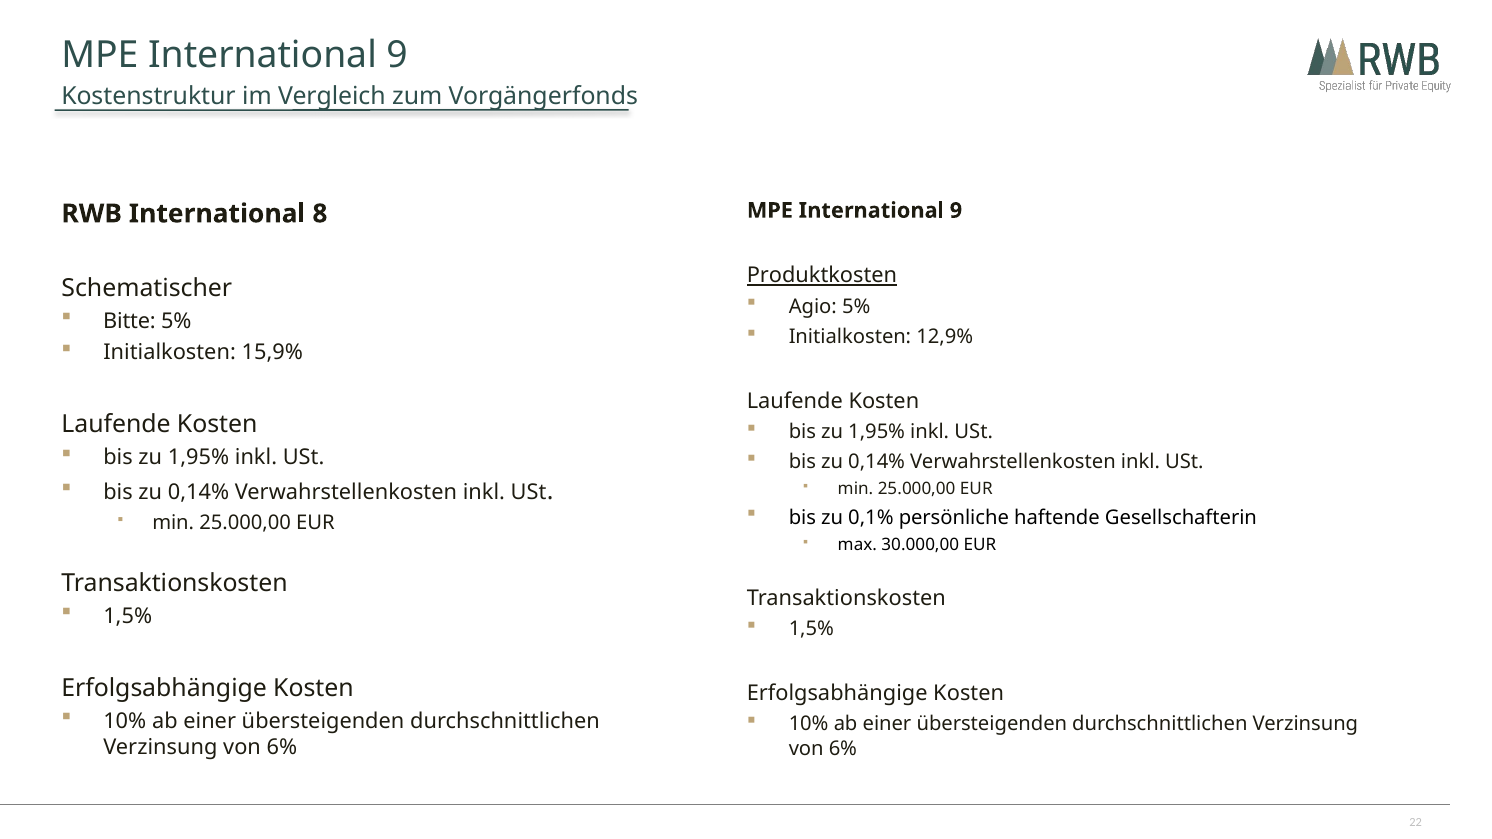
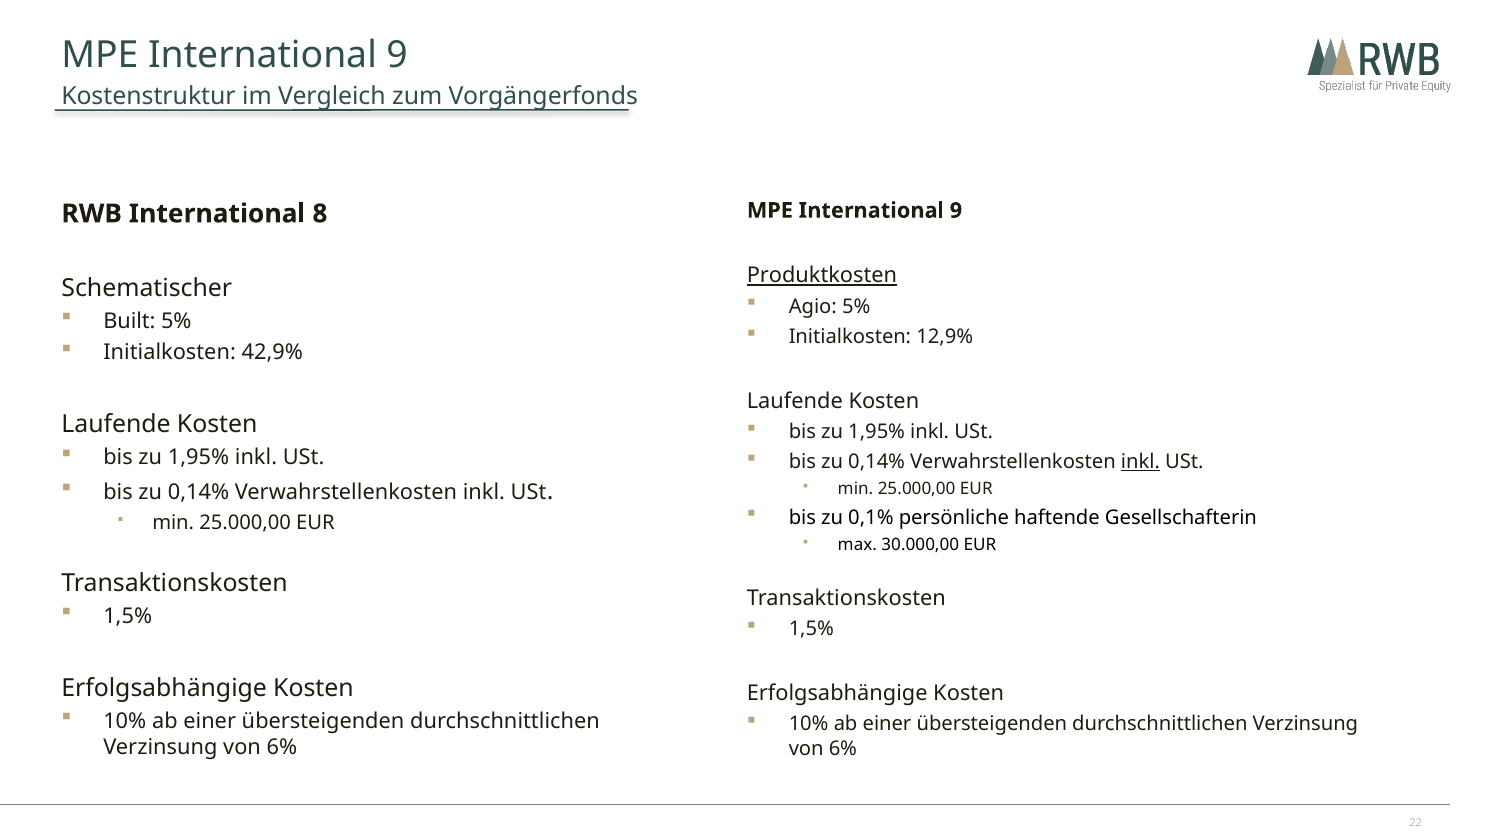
Bitte: Bitte -> Built (129, 321)
15,9%: 15,9% -> 42,9% (272, 353)
inkl underline: none -> present (1140, 462)
